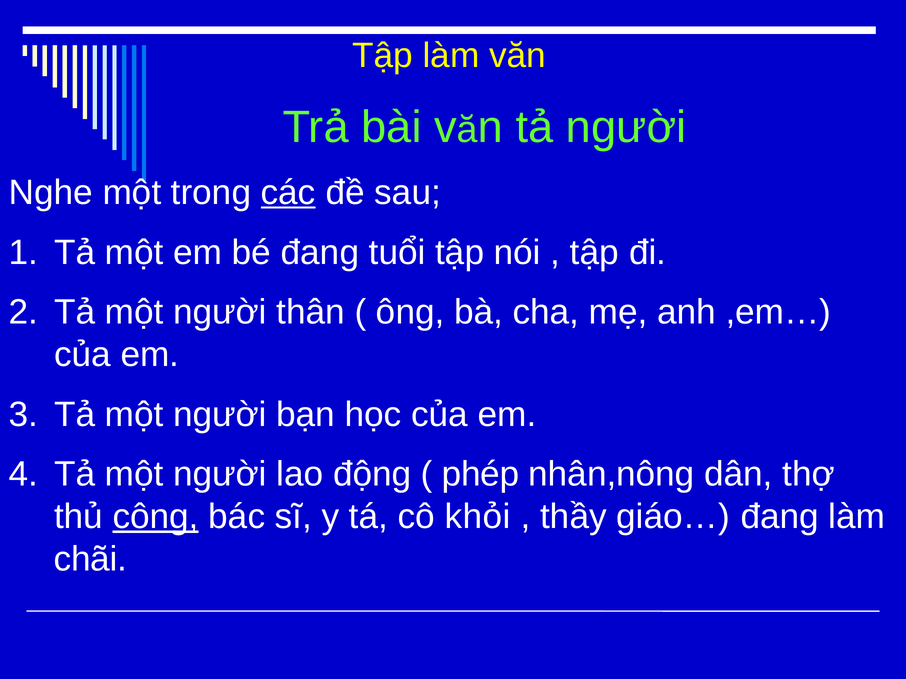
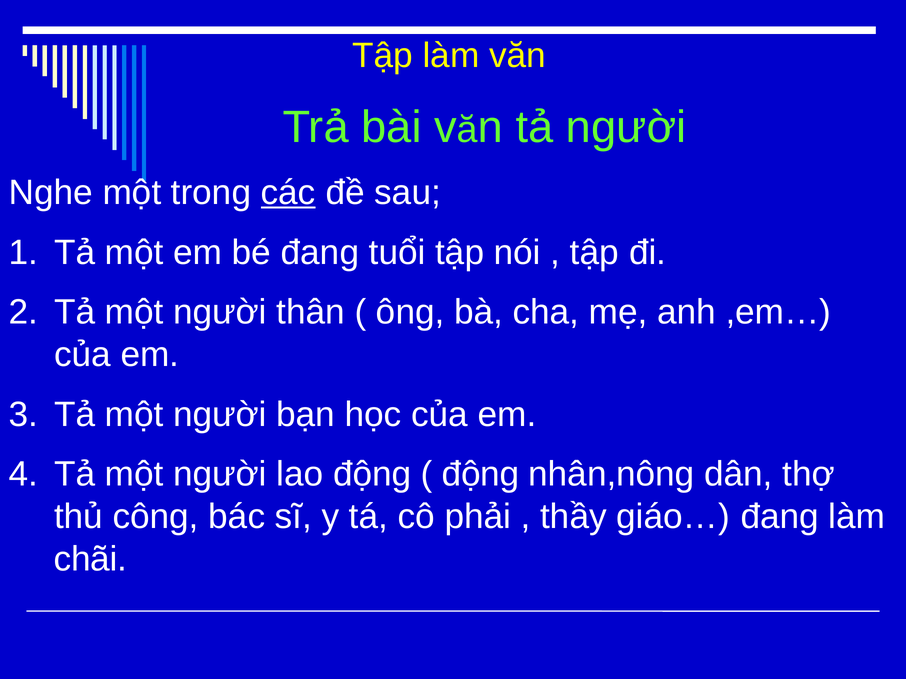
phép: phép -> động (481, 475)
công underline: present -> none (156, 517)
khỏi: khỏi -> phải (478, 517)
